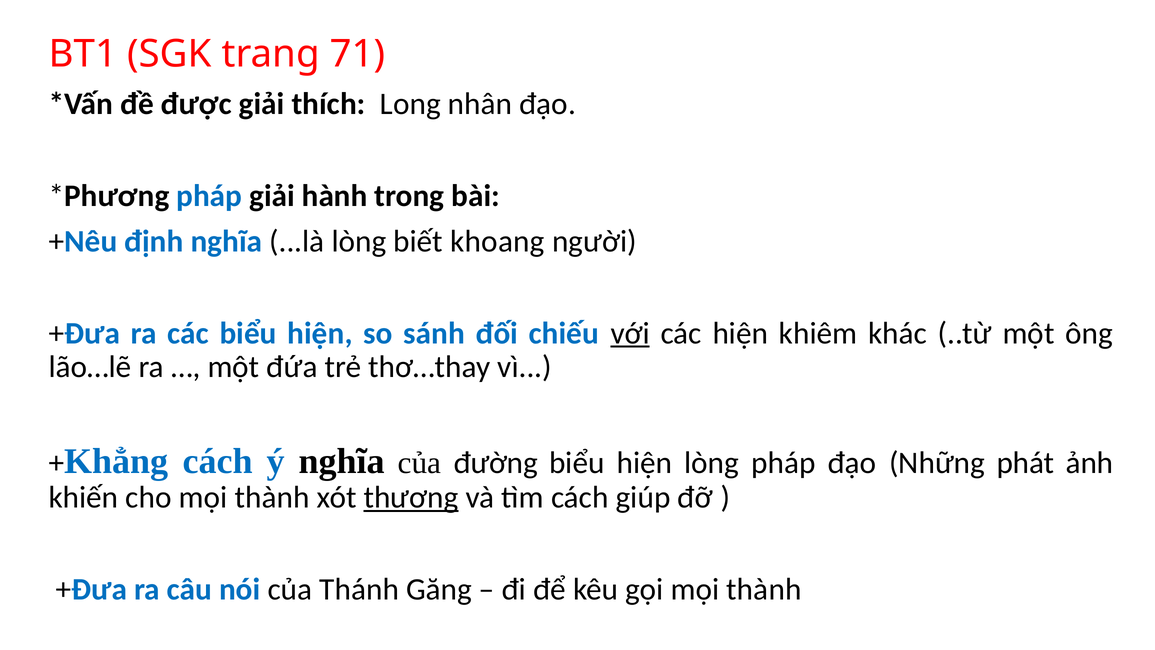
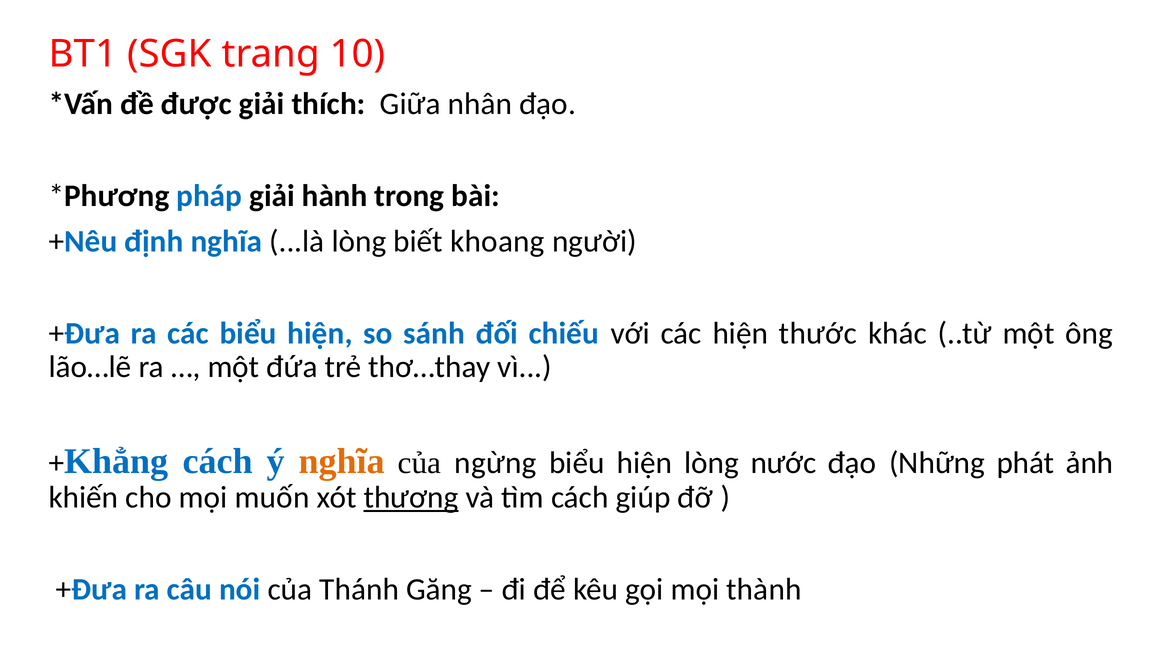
71: 71 -> 10 (358, 54)
Long: Long -> Giữa (410, 104)
với underline: present -> none (630, 333)
khiêm: khiêm -> thước (818, 333)
nghĩa colour: black -> orange (342, 461)
đường: đường -> ngừng (495, 463)
lòng pháp: pháp -> nước (784, 463)
cho mọi thành: thành -> muốn (272, 497)
